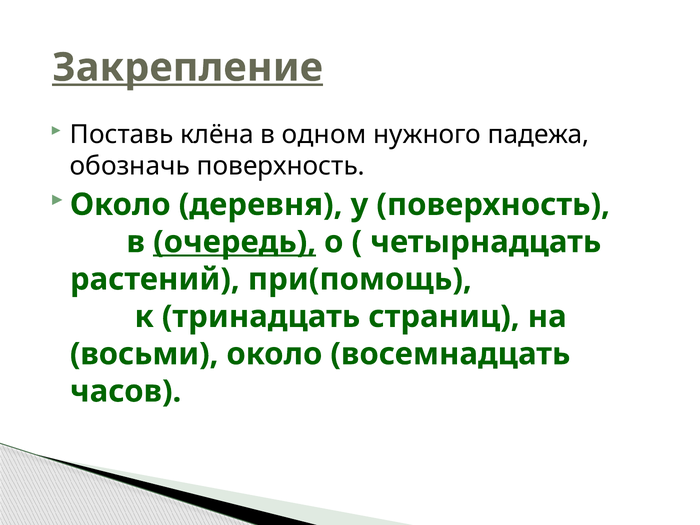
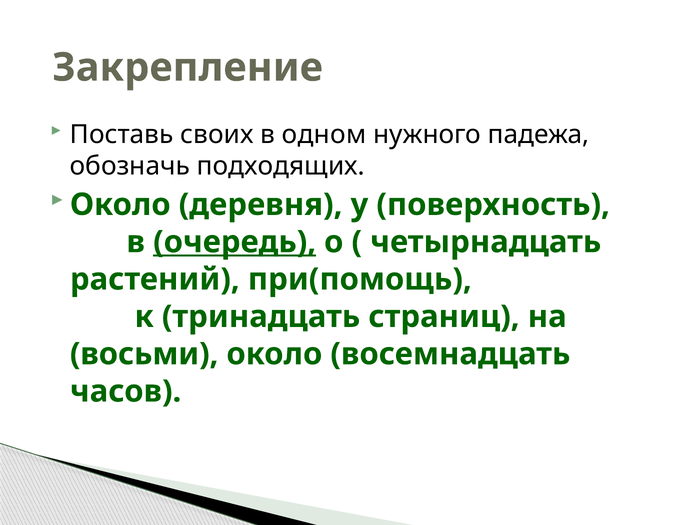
Закрепление underline: present -> none (188, 68)
клёна: клёна -> своих (217, 134)
обозначь поверхность: поверхность -> подходящих (281, 166)
